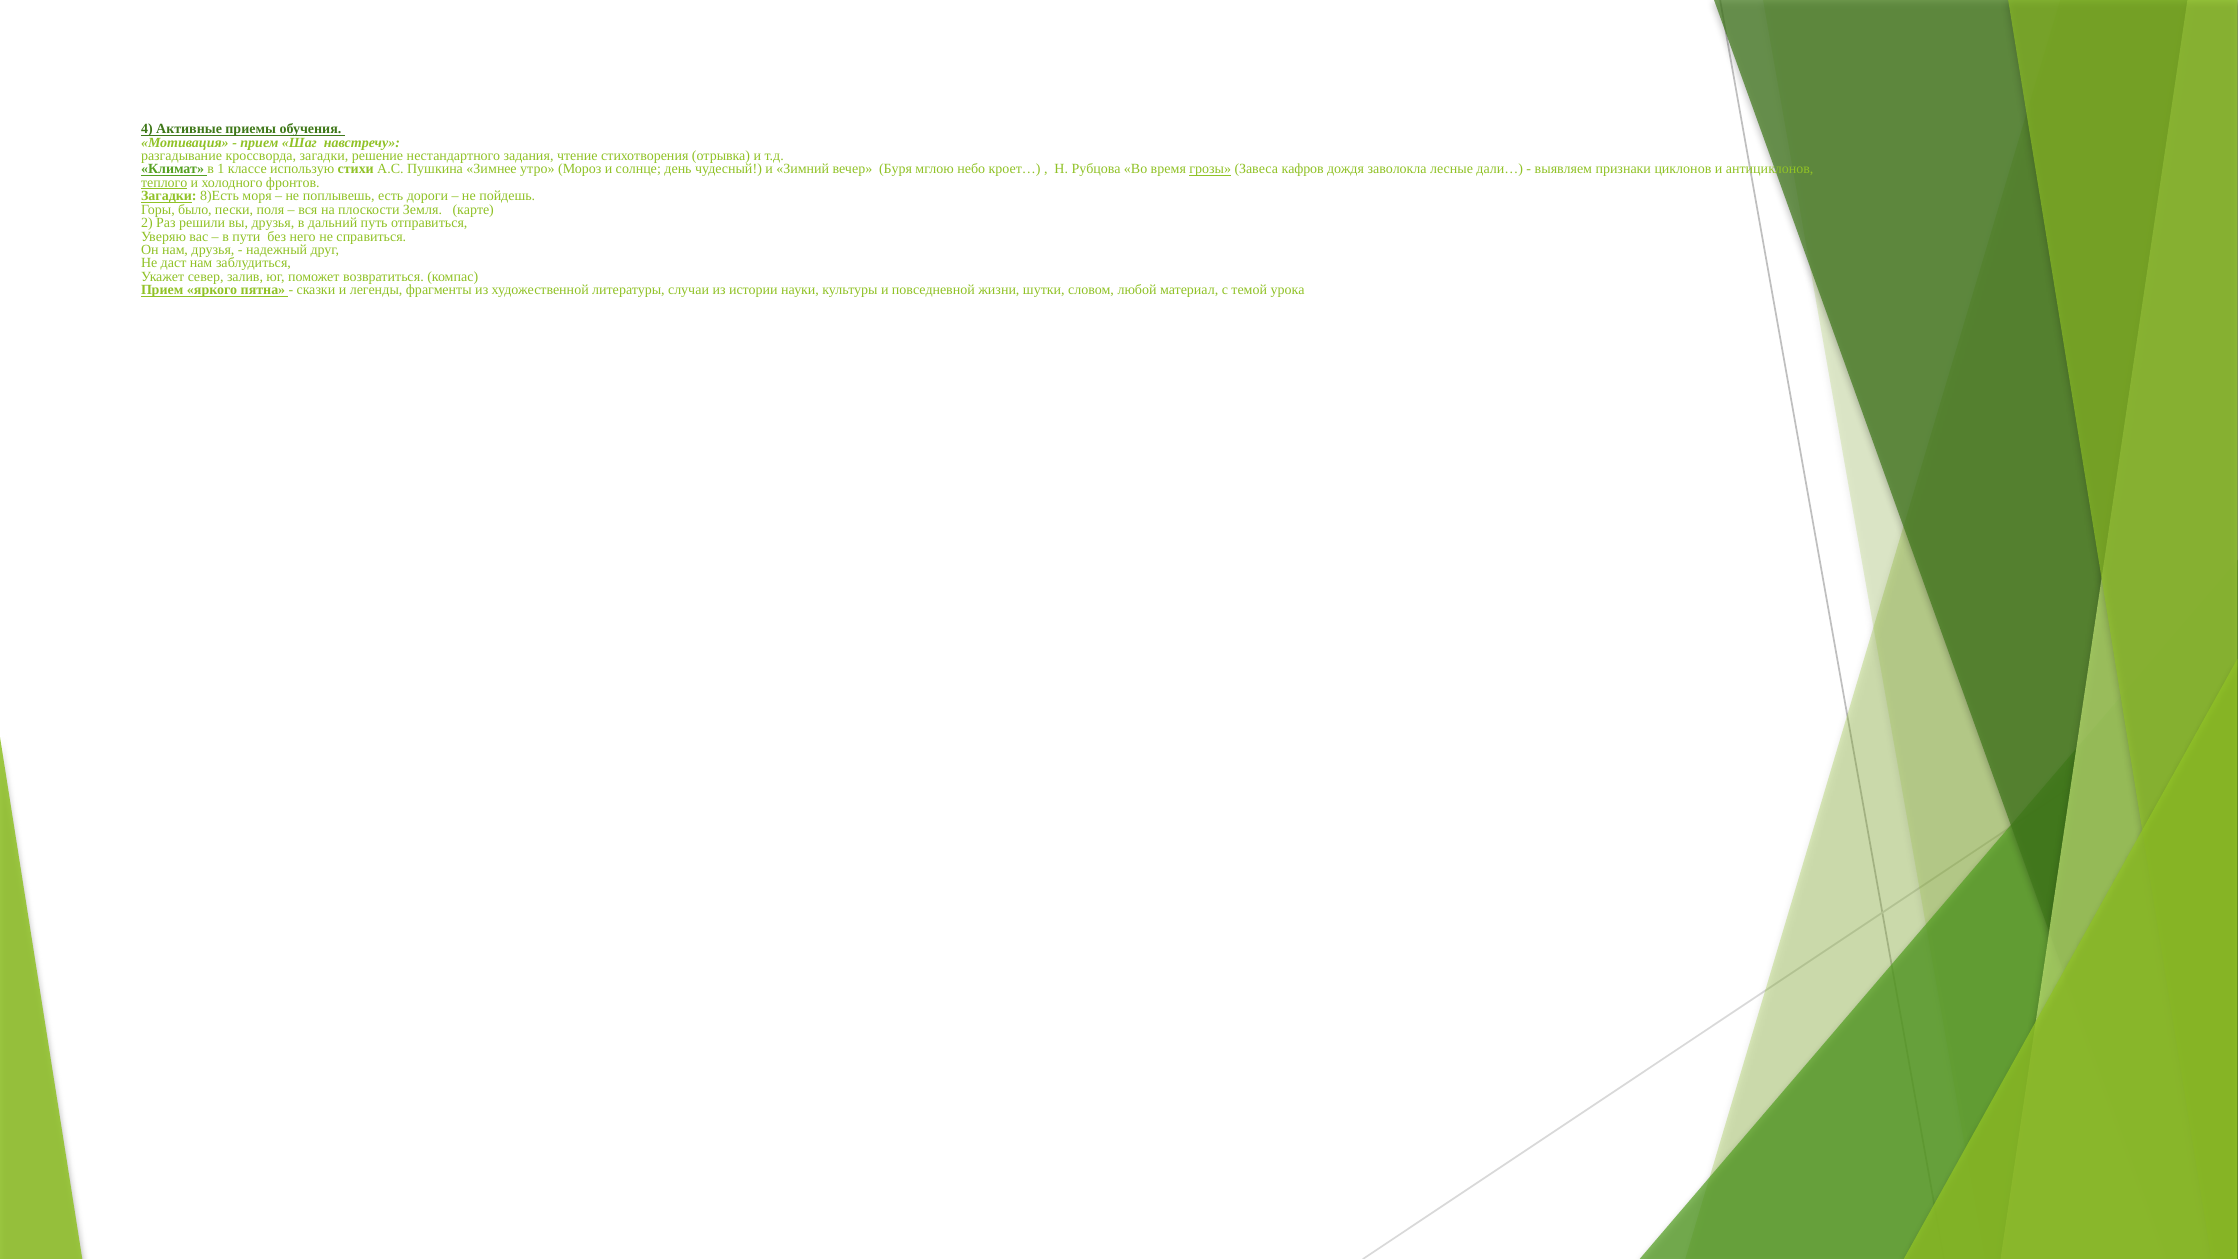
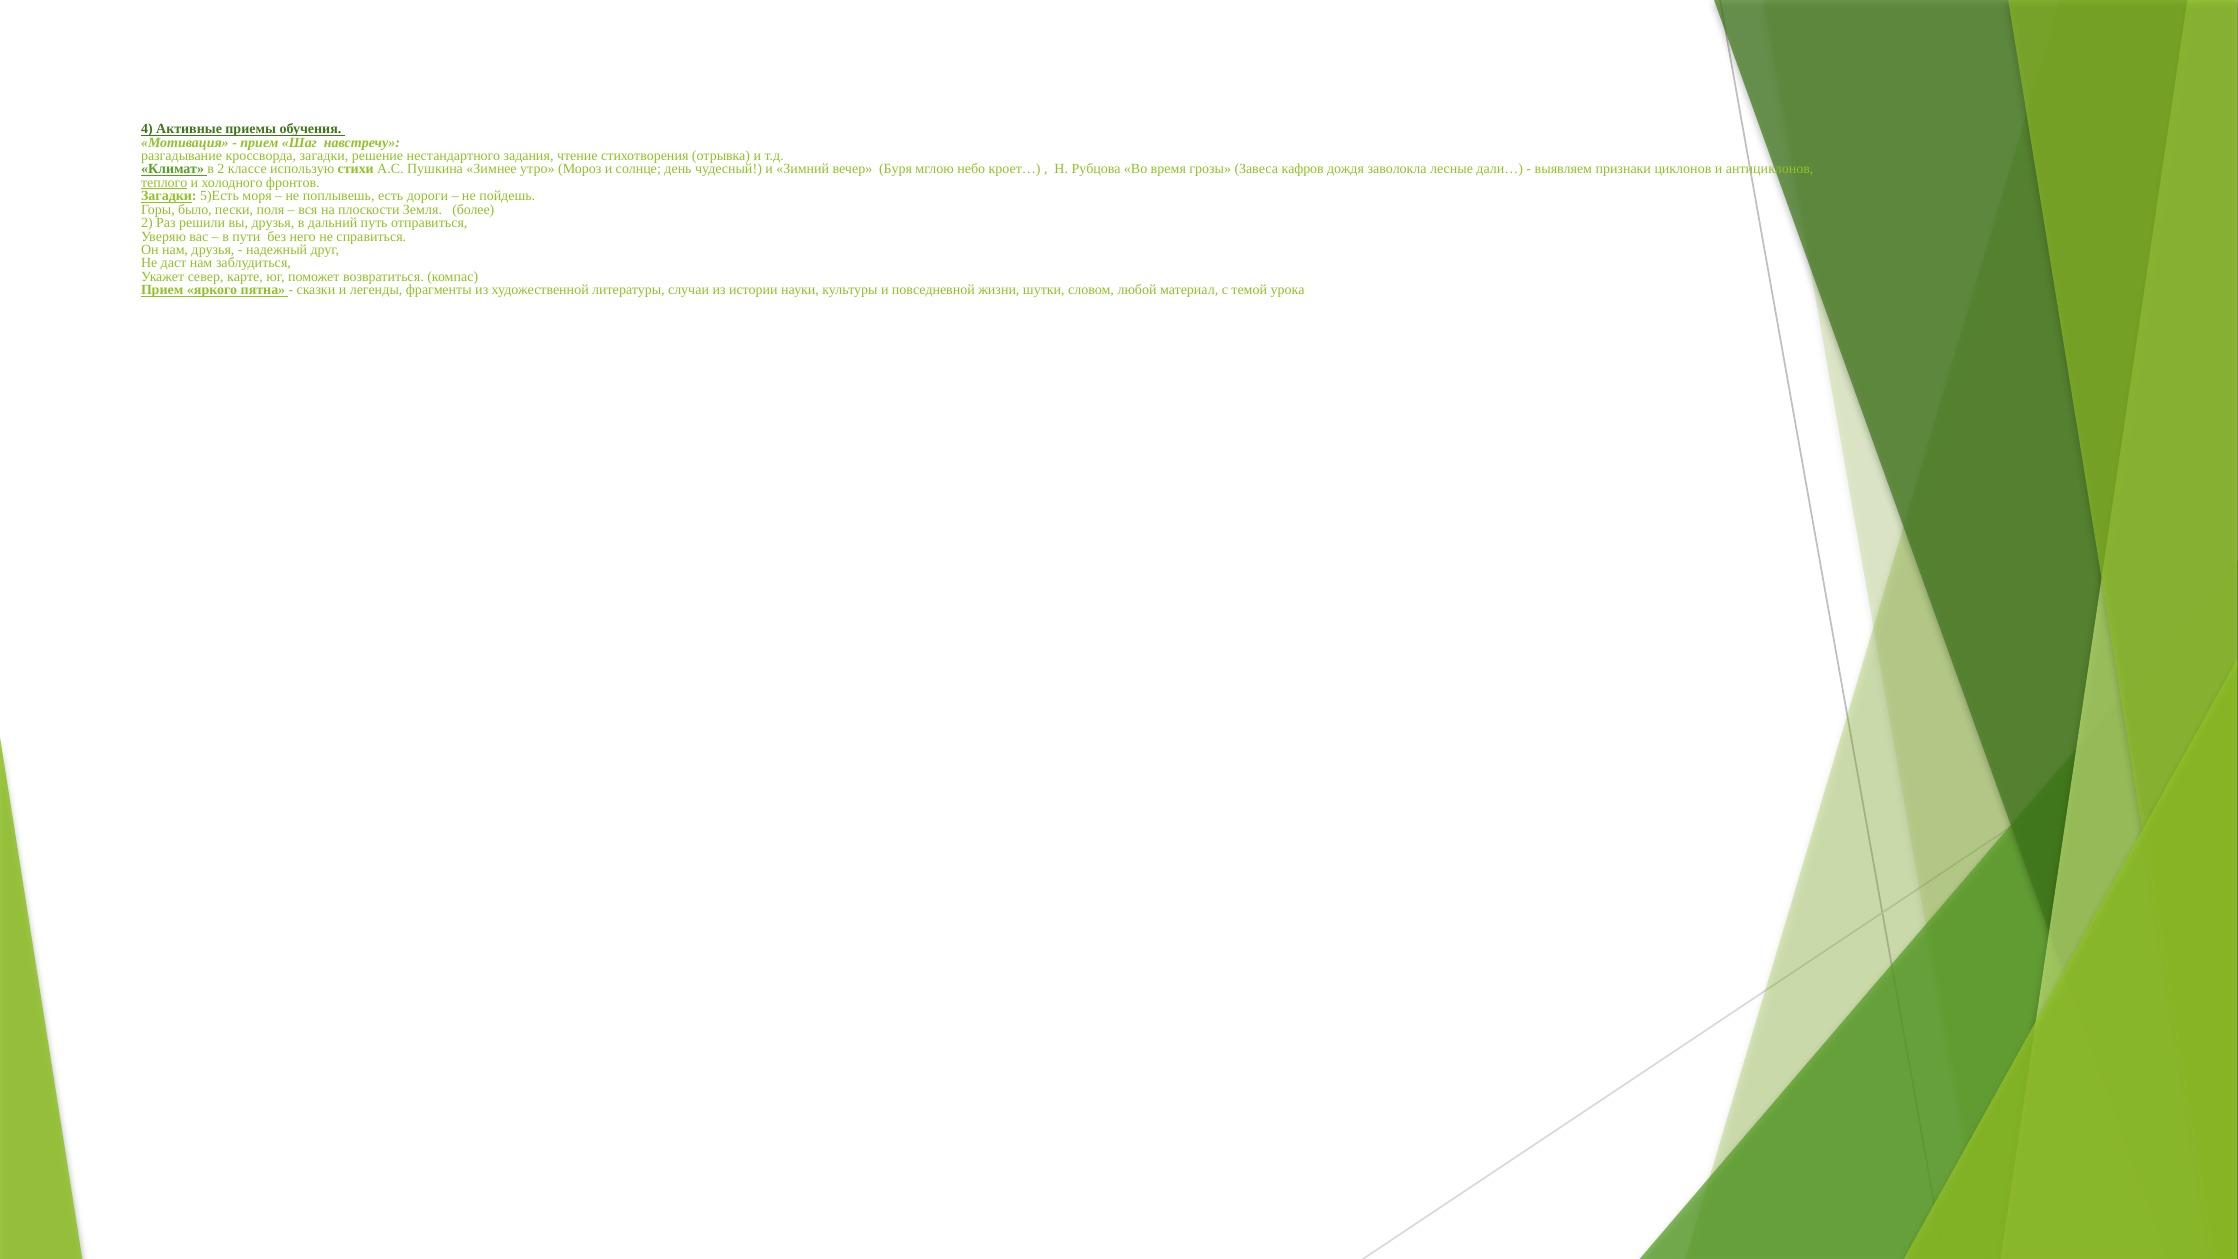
в 1: 1 -> 2 (221, 169)
грозы underline: present -> none (1210, 169)
8)Есть: 8)Есть -> 5)Есть (220, 196)
карте: карте -> более (473, 210)
залив: залив -> карте (245, 277)
